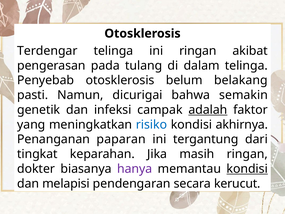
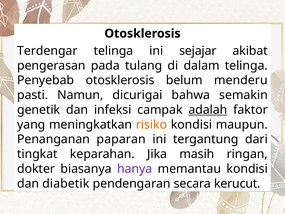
ini ringan: ringan -> sejajar (198, 51)
belakang: belakang -> menderu (241, 80)
risiko colour: blue -> orange (151, 124)
akhirnya: akhirnya -> maupun (242, 124)
kondisi underline: present -> none (247, 169)
melapisi: melapisi -> diabetik (66, 183)
